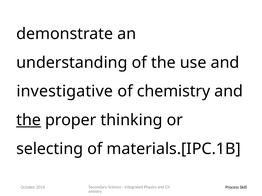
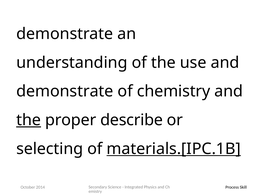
investigative: investigative -> demonstrate (65, 92)
thinking: thinking -> describe (132, 120)
materials.[IPC.1B underline: none -> present (174, 149)
